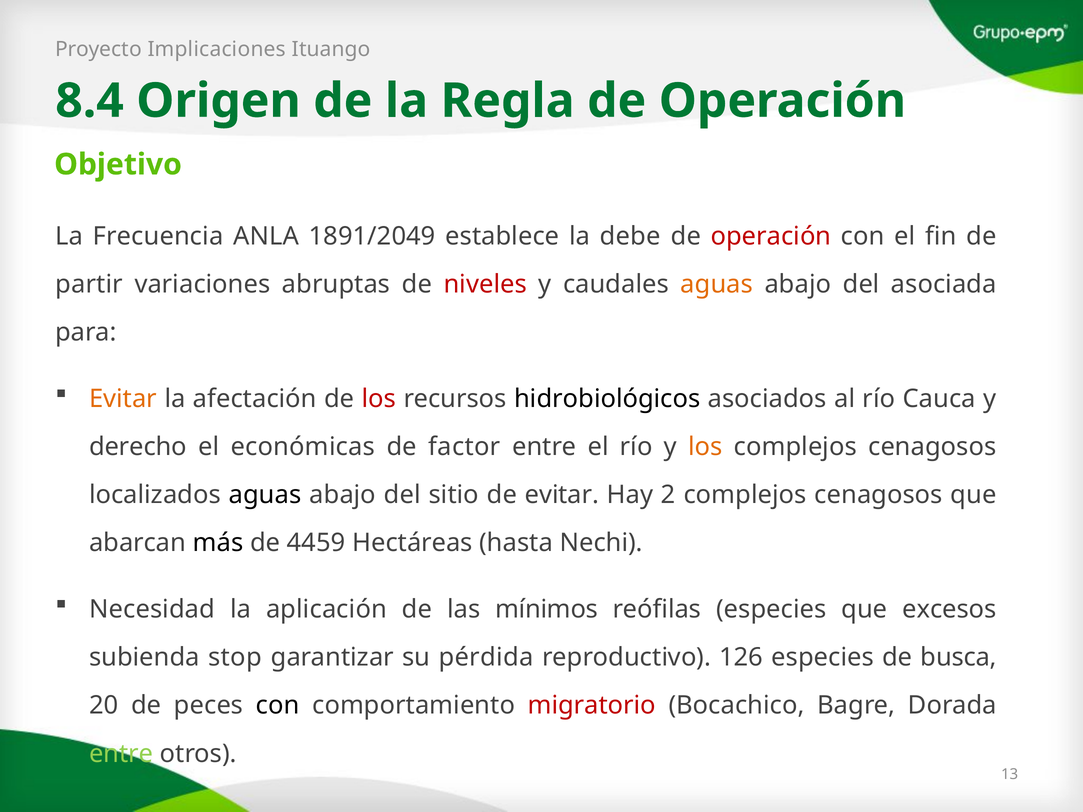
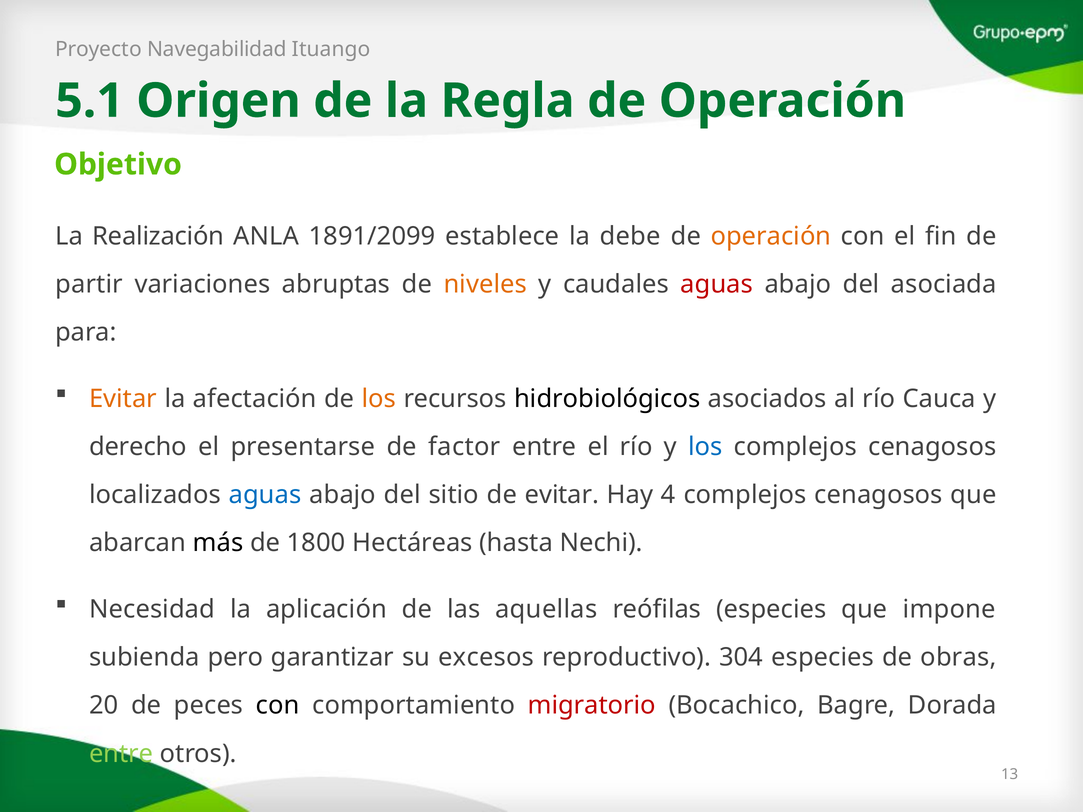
Implicaciones: Implicaciones -> Navegabilidad (217, 49)
8.4: 8.4 -> 5.1 (90, 101)
Frecuencia: Frecuencia -> Realización (158, 236)
1891/2049: 1891/2049 -> 1891/2099 (372, 236)
operación colour: red -> orange (771, 236)
niveles colour: red -> orange (485, 284)
aguas colour: orange -> red (717, 284)
los colour: red -> orange (379, 399)
económicas: económicas -> presentarse (303, 447)
los colour: orange -> blue (705, 447)
aguas colour: black -> blue (265, 495)
2: 2 -> 4 (668, 495)
4459: 4459 -> 1800 (316, 543)
mínimos: mínimos -> aquellas (546, 609)
excesos: excesos -> impone (949, 609)
stop: stop -> pero (235, 658)
pérdida: pérdida -> excesos (486, 658)
126: 126 -> 304 (741, 658)
busca: busca -> obras (958, 658)
